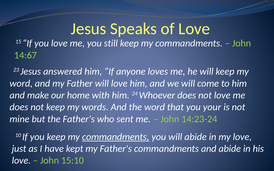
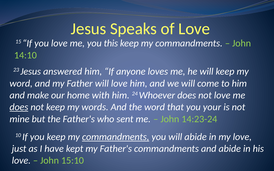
still: still -> this (111, 43)
14:67: 14:67 -> 14:10 (25, 55)
does underline: none -> present (19, 107)
